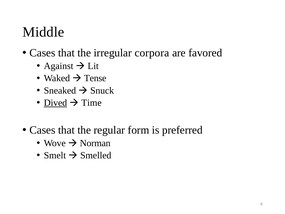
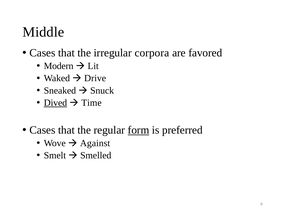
Against: Against -> Modern (59, 66)
Tense: Tense -> Drive (95, 78)
form underline: none -> present (138, 130)
Norman: Norman -> Against (95, 143)
